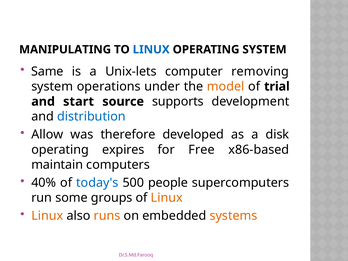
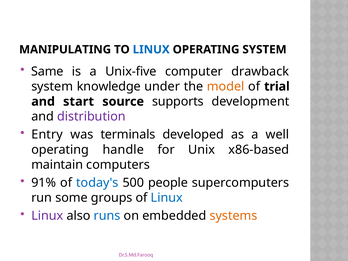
Unix-lets: Unix-lets -> Unix-five (131, 71)
removing: removing -> drawback (260, 71)
operations: operations -> knowledge (109, 86)
distribution colour: blue -> purple (91, 117)
Allow: Allow -> Entry (47, 135)
therefore: therefore -> terminals (128, 135)
disk: disk -> well (277, 135)
expires: expires -> handle (123, 150)
Free: Free -> Unix (202, 150)
40%: 40% -> 91% (44, 183)
Linux colour: orange -> blue (167, 198)
Linux colour: orange -> purple (47, 216)
runs colour: orange -> blue (107, 216)
